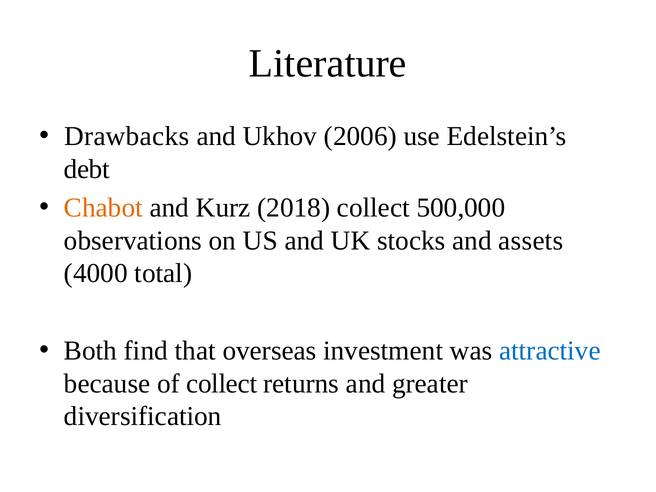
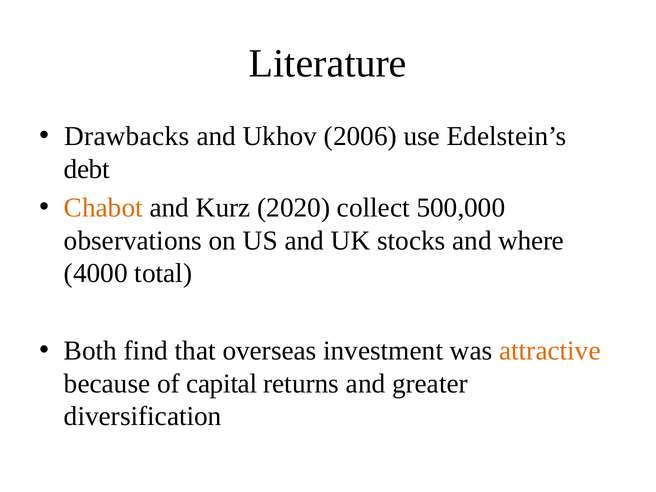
2018: 2018 -> 2020 (294, 208)
assets: assets -> where (531, 241)
attractive colour: blue -> orange (550, 351)
of collect: collect -> capital (222, 383)
